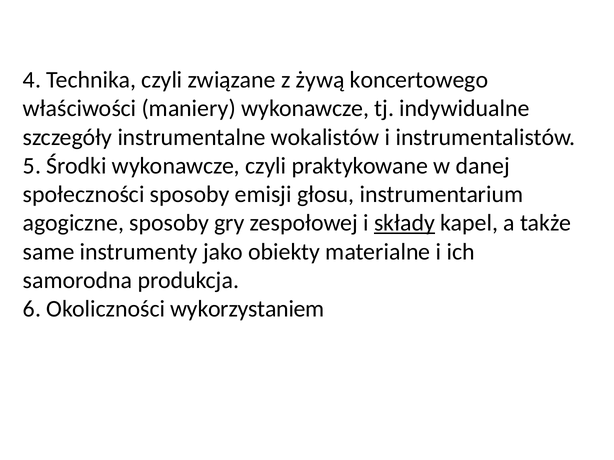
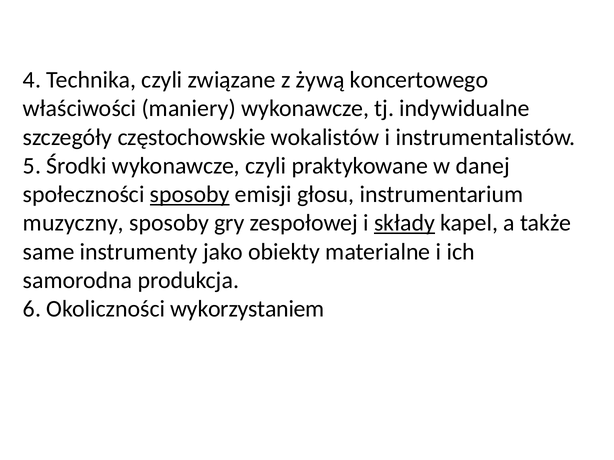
instrumentalne: instrumentalne -> częstochowskie (192, 137)
sposoby underline: none -> present (190, 195)
agogiczne: agogiczne -> muzyczny (73, 223)
